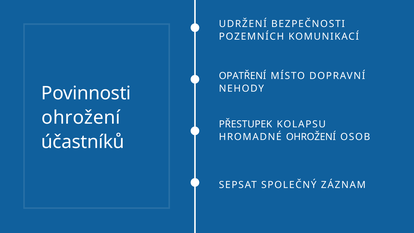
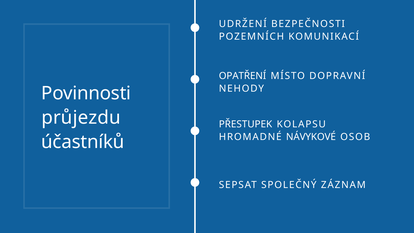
ohrožení: ohrožení -> průjezdu (81, 118)
HROMADNÉ OHROŽENÍ: OHROŽENÍ -> NÁVYKOVÉ (311, 137)
